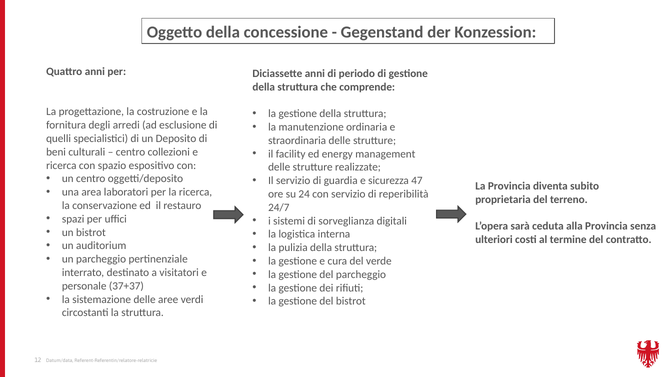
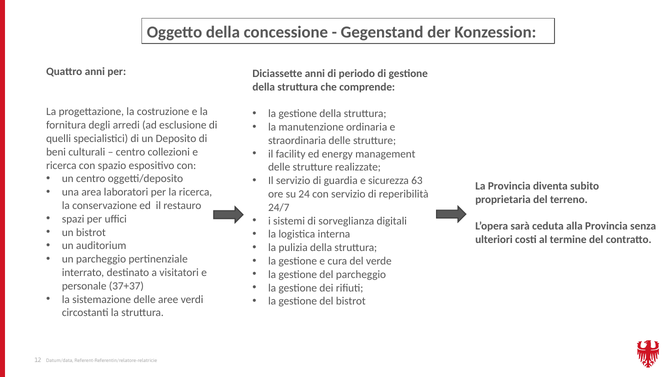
47: 47 -> 63 (417, 181)
